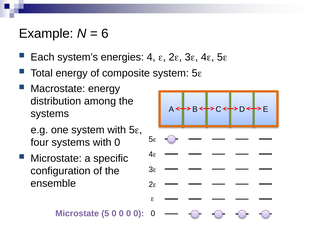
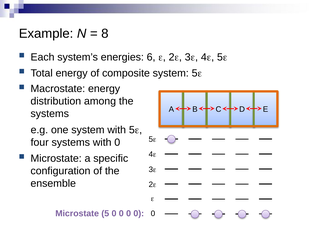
6: 6 -> 8 (105, 34)
energies 4: 4 -> 6 (151, 57)
